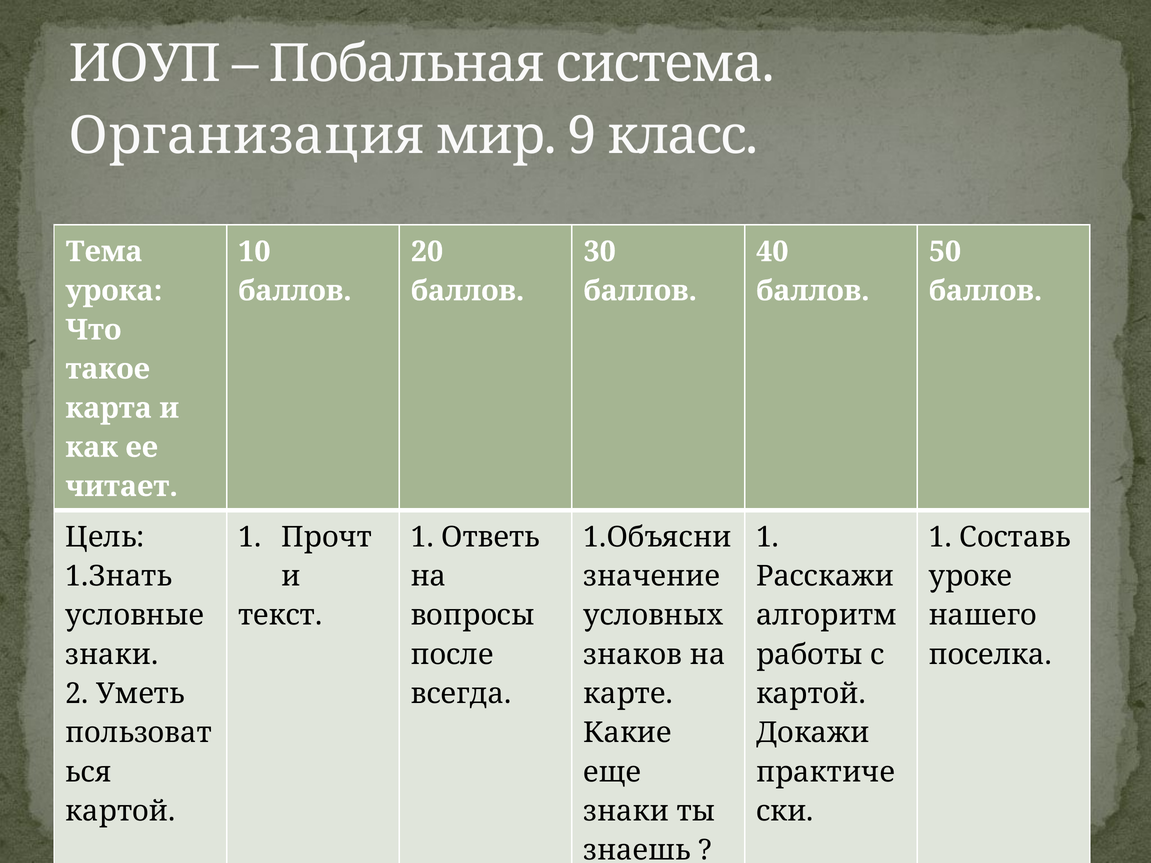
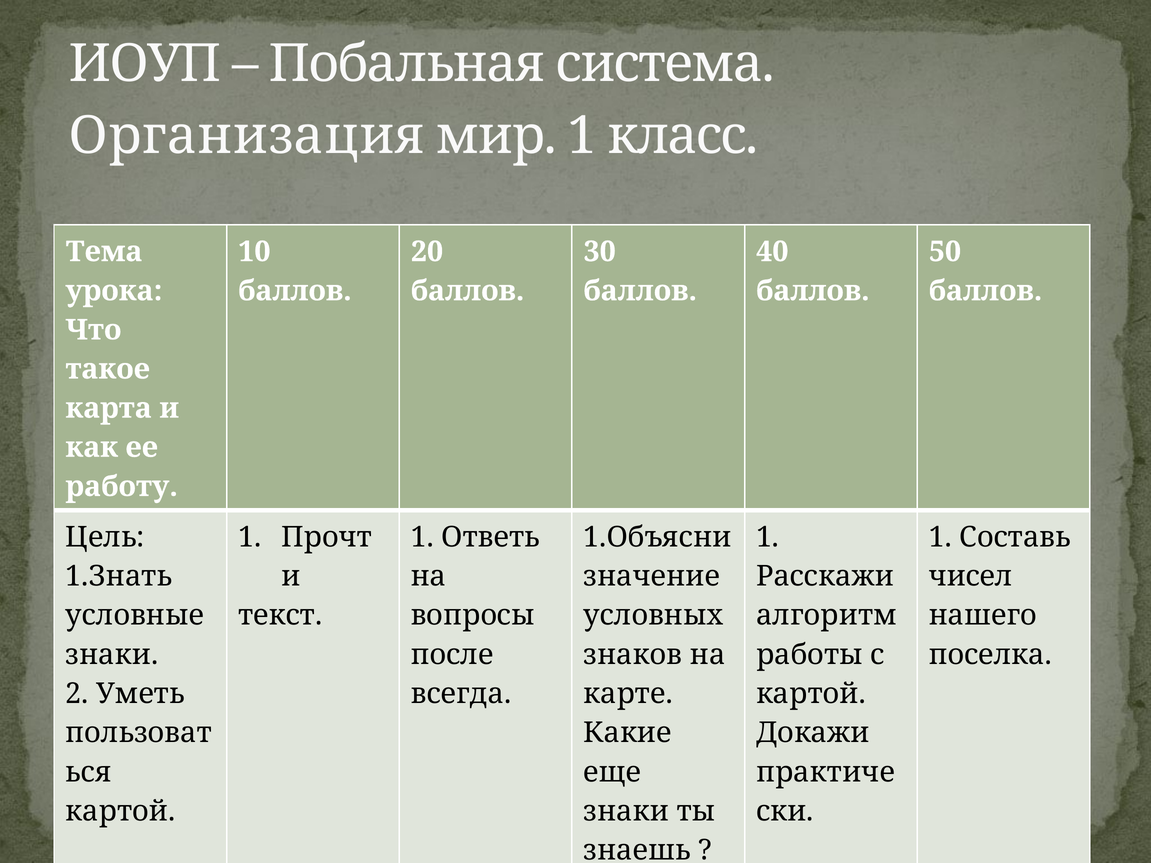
мир 9: 9 -> 1 (582, 136)
читает: читает -> работу (122, 487)
уроке: уроке -> чисел (970, 577)
